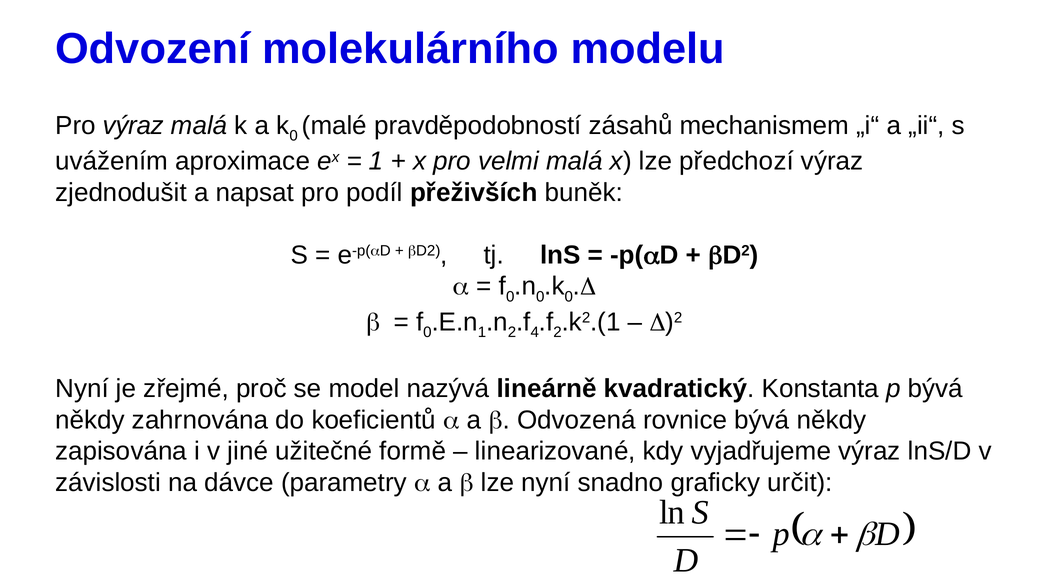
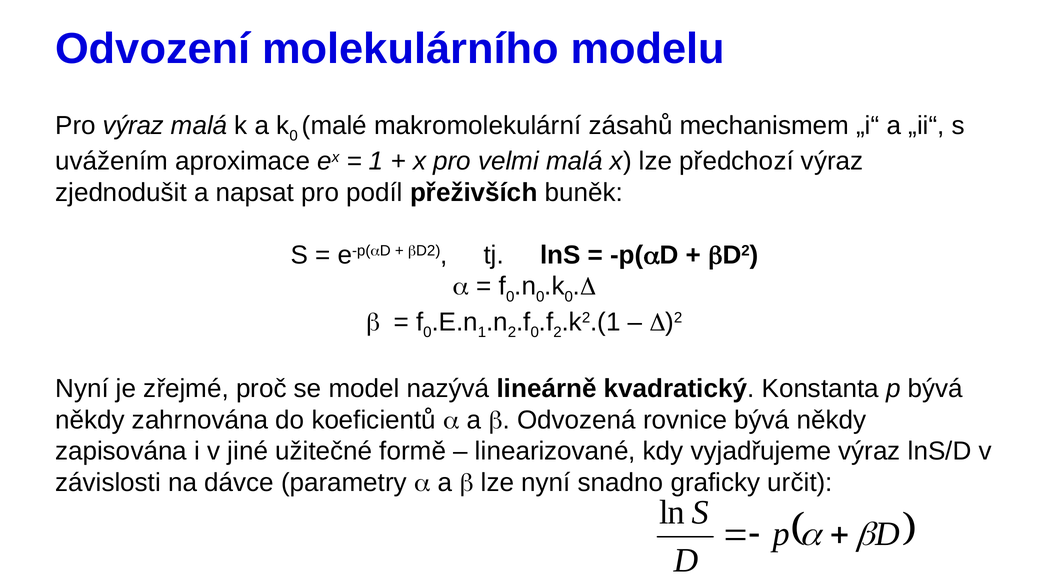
pravděpodobností: pravděpodobností -> makromolekulární (478, 126)
4: 4 -> 0 (535, 332)
